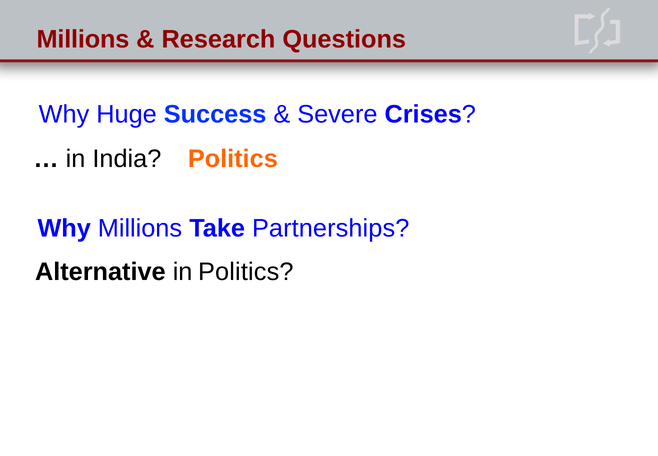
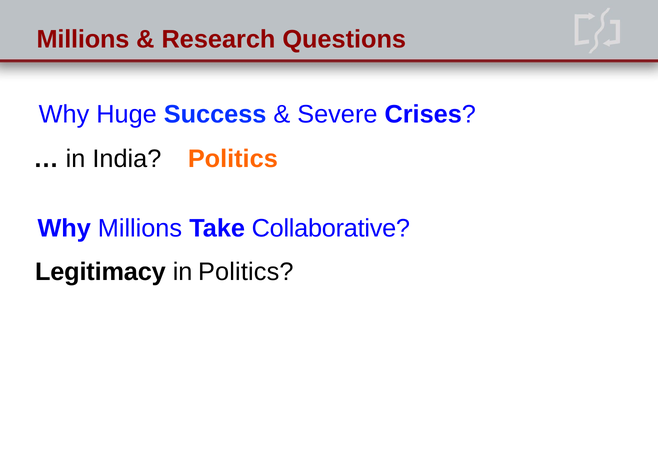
Partnerships: Partnerships -> Collaborative (331, 228)
Alternative: Alternative -> Legitimacy (100, 272)
